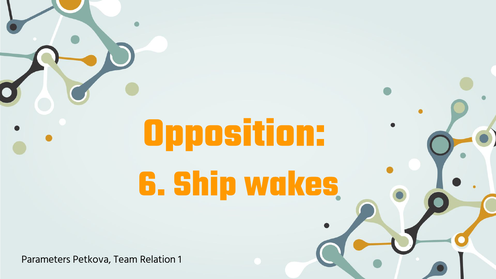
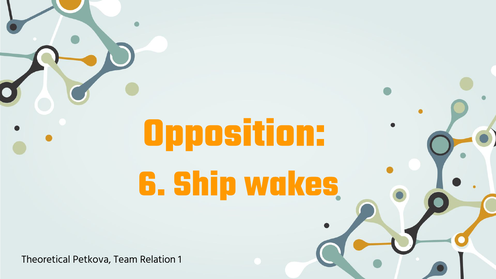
Parameters: Parameters -> Theoretical (46, 259)
